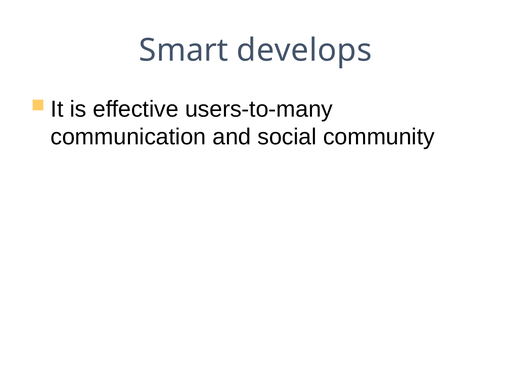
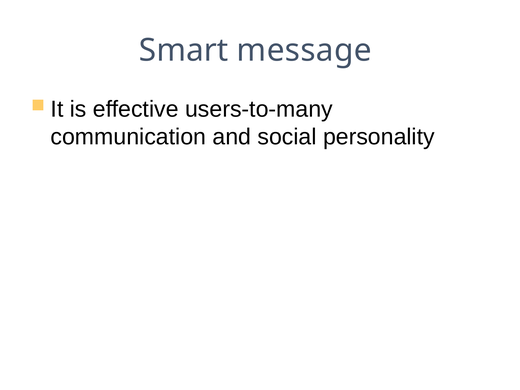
develops: develops -> message (304, 50)
community: community -> personality (379, 137)
